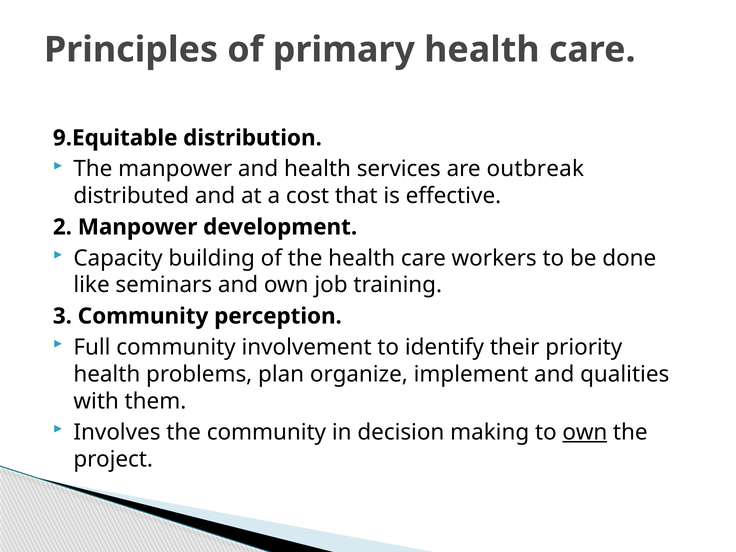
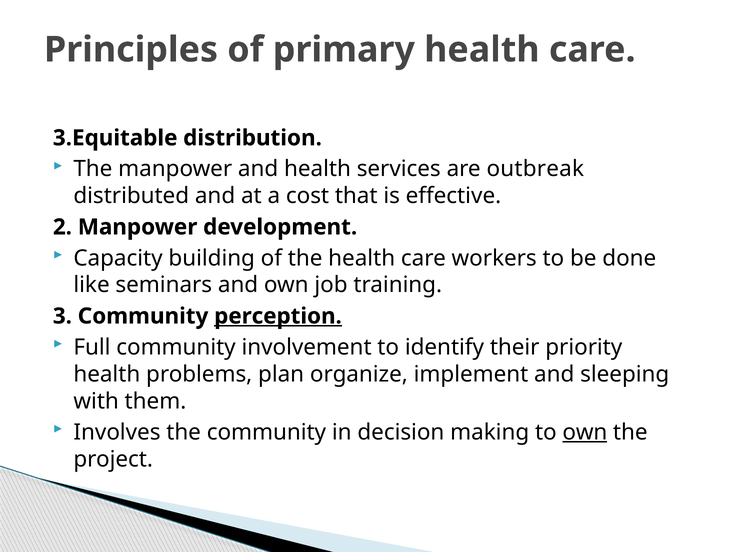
9.Equitable: 9.Equitable -> 3.Equitable (115, 138)
perception underline: none -> present (278, 316)
qualities: qualities -> sleeping (625, 374)
